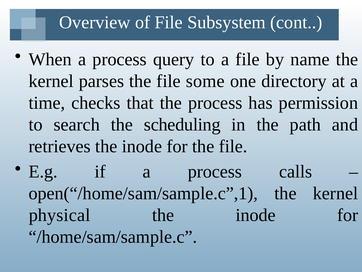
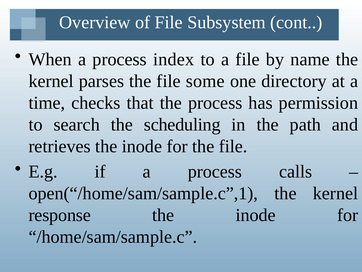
query: query -> index (174, 59)
physical: physical -> response (60, 215)
